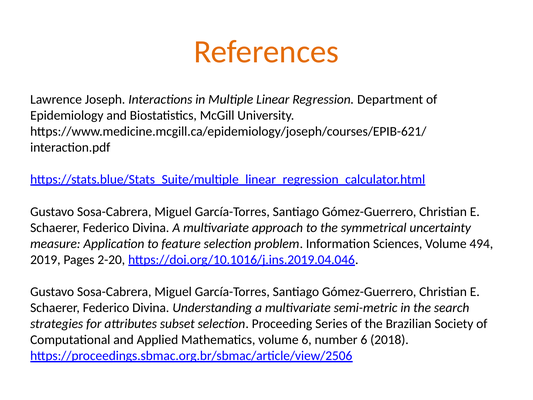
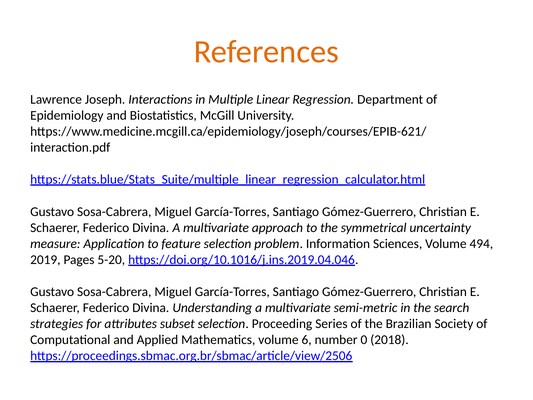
2-20: 2-20 -> 5-20 (111, 259)
number 6: 6 -> 0 (364, 340)
